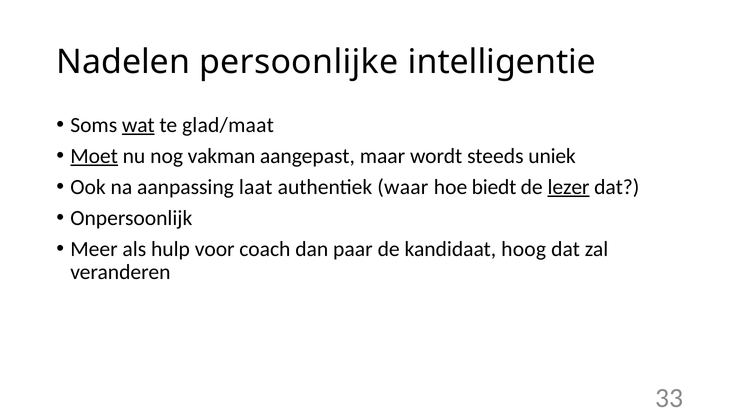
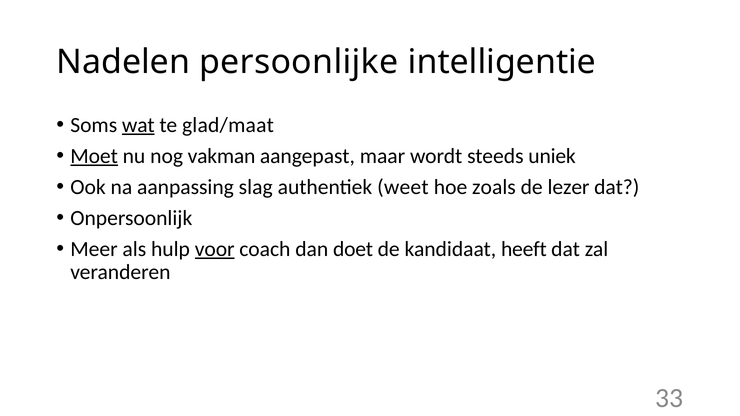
laat: laat -> slag (256, 187)
waar: waar -> weet (403, 187)
biedt: biedt -> zoals (494, 187)
lezer underline: present -> none (569, 187)
voor underline: none -> present (215, 249)
paar: paar -> doet (353, 249)
hoog: hoog -> heeft (524, 249)
